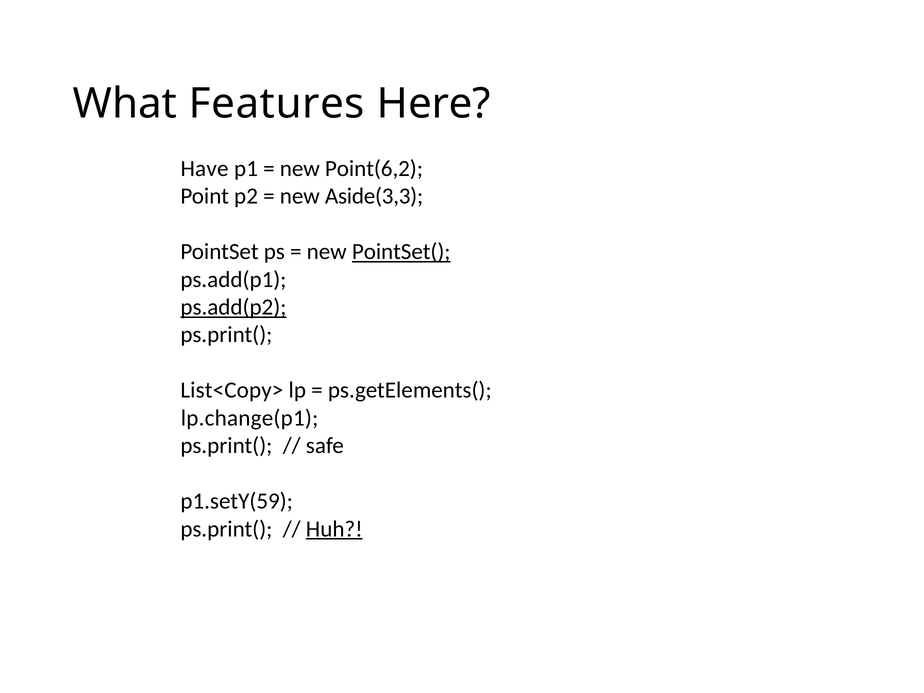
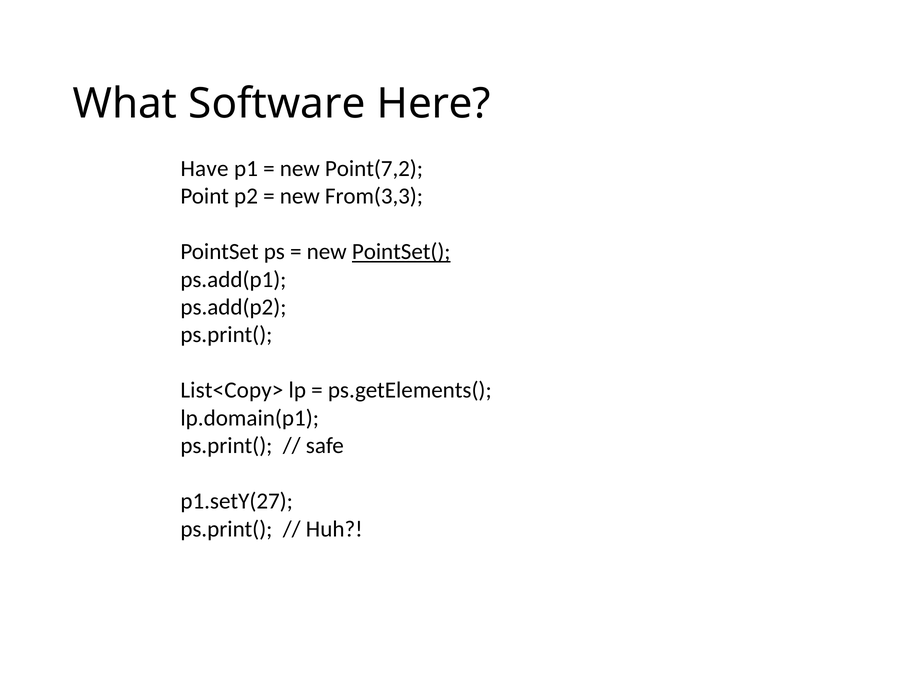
Features: Features -> Software (277, 104)
Point(6,2: Point(6,2 -> Point(7,2 (374, 169)
Aside(3,3: Aside(3,3 -> From(3,3 (374, 196)
ps.add(p2 underline: present -> none (233, 307)
lp.change(p1: lp.change(p1 -> lp.domain(p1 (250, 418)
p1.setY(59: p1.setY(59 -> p1.setY(27 (237, 501)
Huh underline: present -> none (334, 529)
